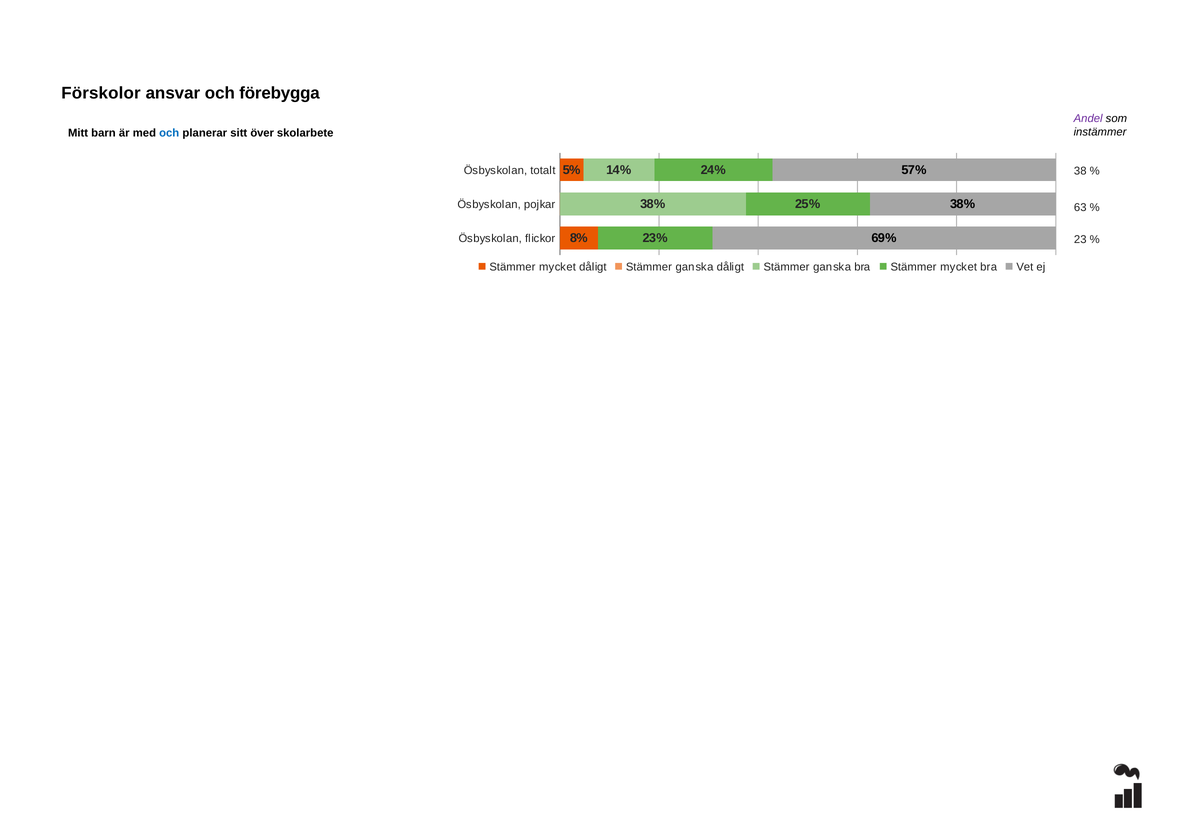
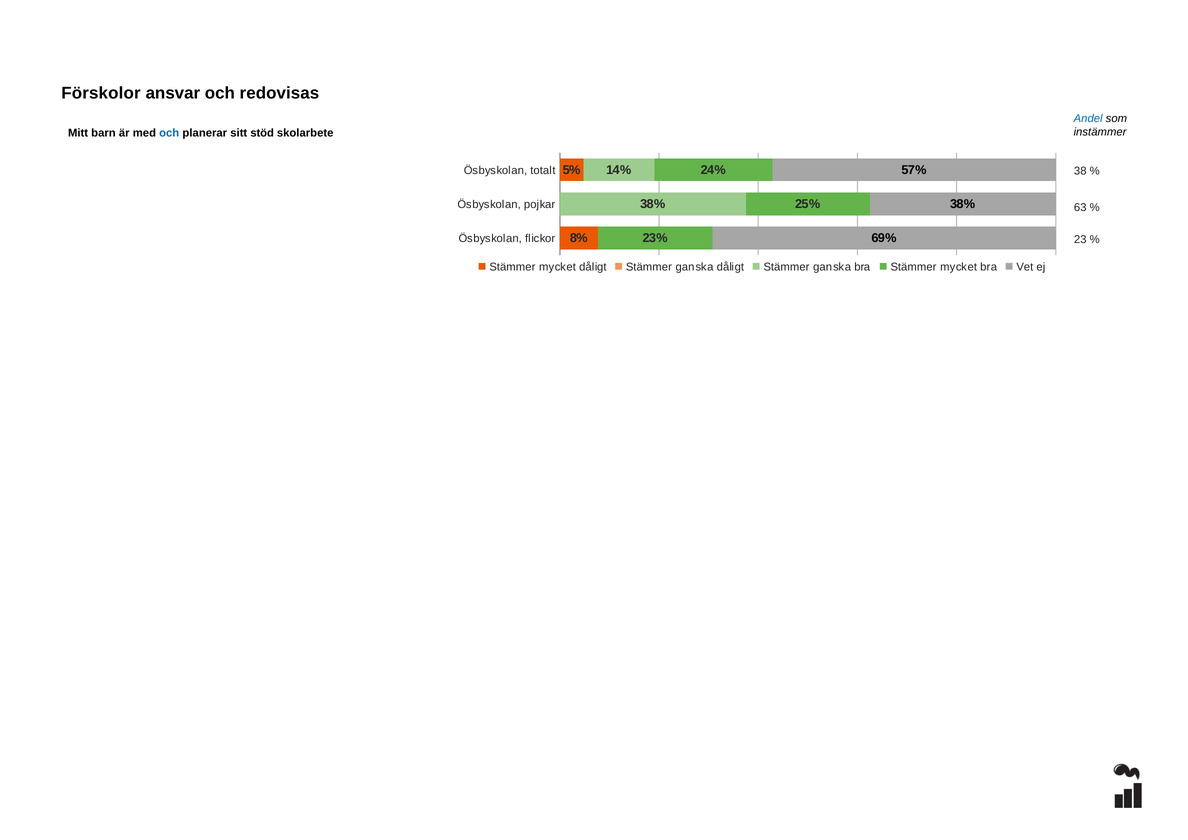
förebygga: förebygga -> redovisas (279, 93)
Andel colour: purple -> blue (1088, 118)
över: över -> stöd (262, 133)
